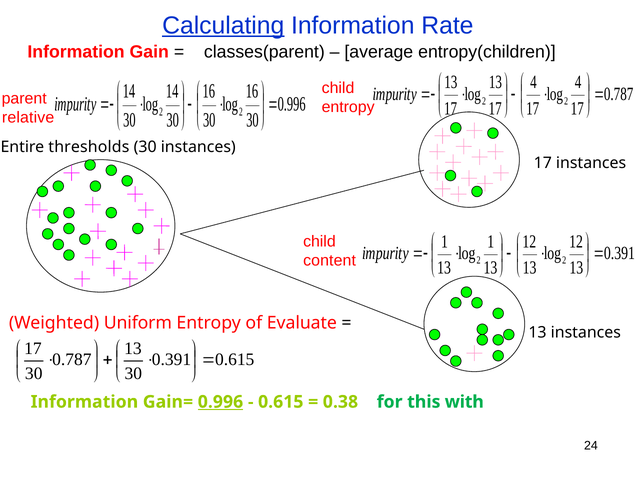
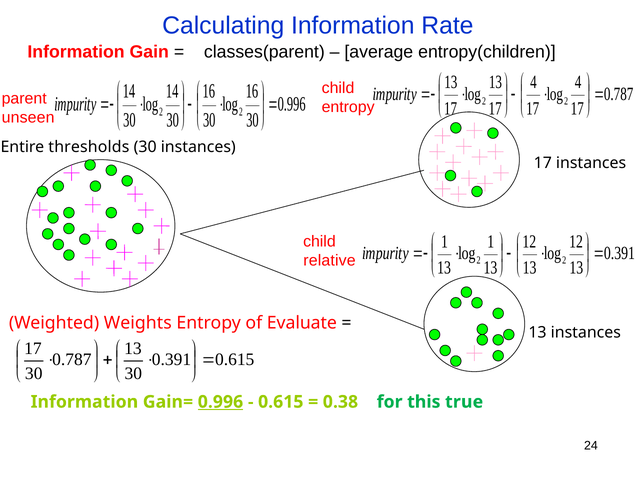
Calculating underline: present -> none (223, 26)
relative: relative -> unseen (28, 117)
content: content -> relative (330, 261)
Uniform: Uniform -> Weights (138, 323)
with: with -> true (464, 402)
